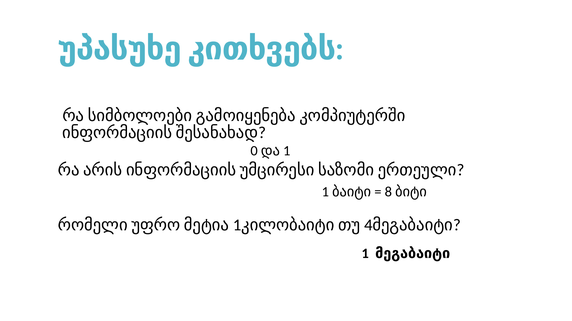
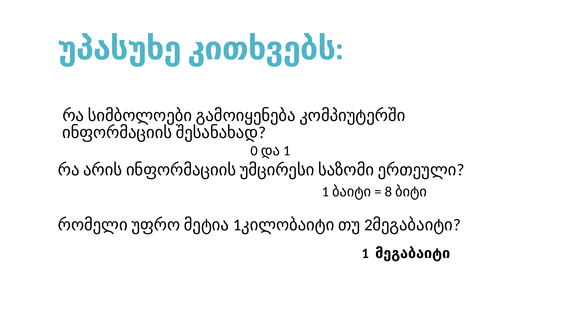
4: 4 -> 2 (368, 225)
